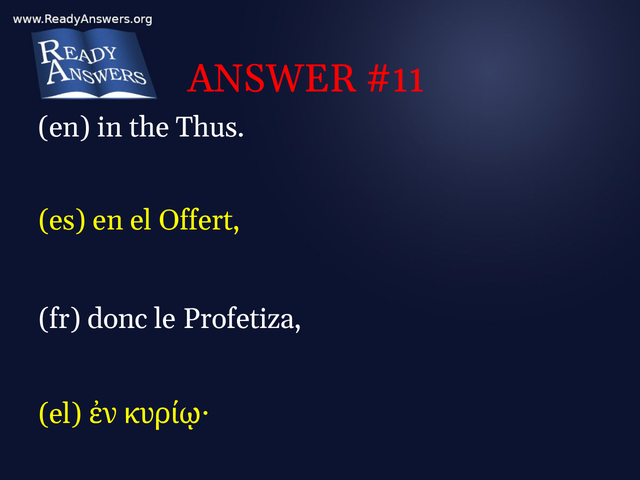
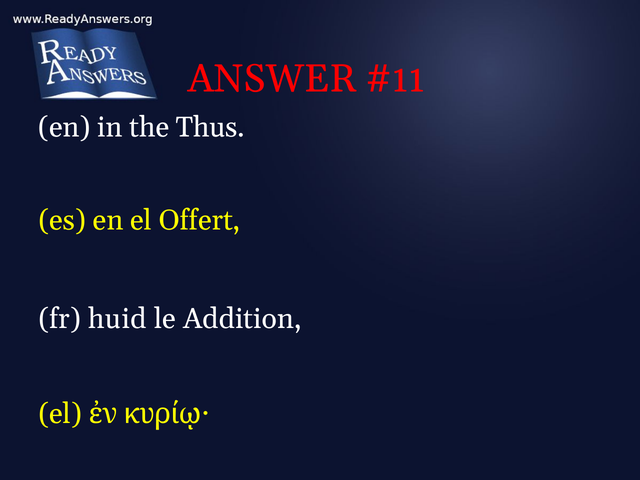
donc: donc -> huid (117, 319)
Profetiza: Profetiza -> Addition (242, 319)
